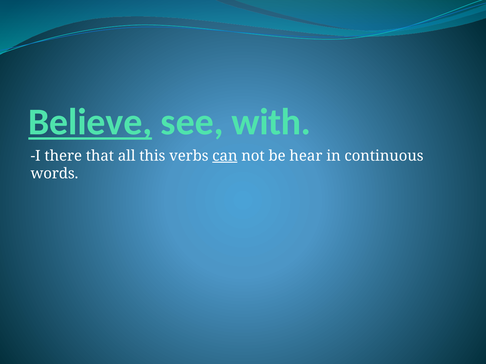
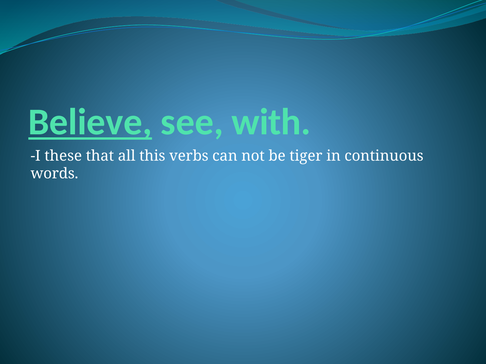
there: there -> these (63, 156)
can underline: present -> none (225, 156)
hear: hear -> tiger (306, 156)
